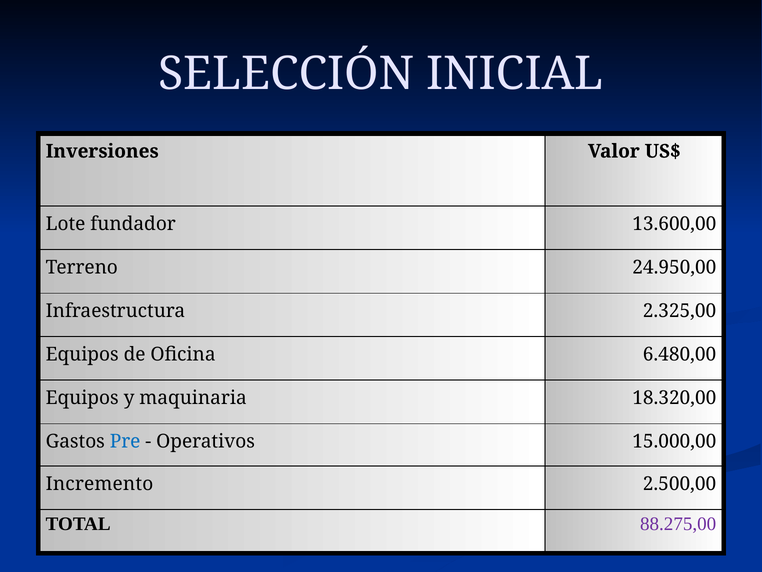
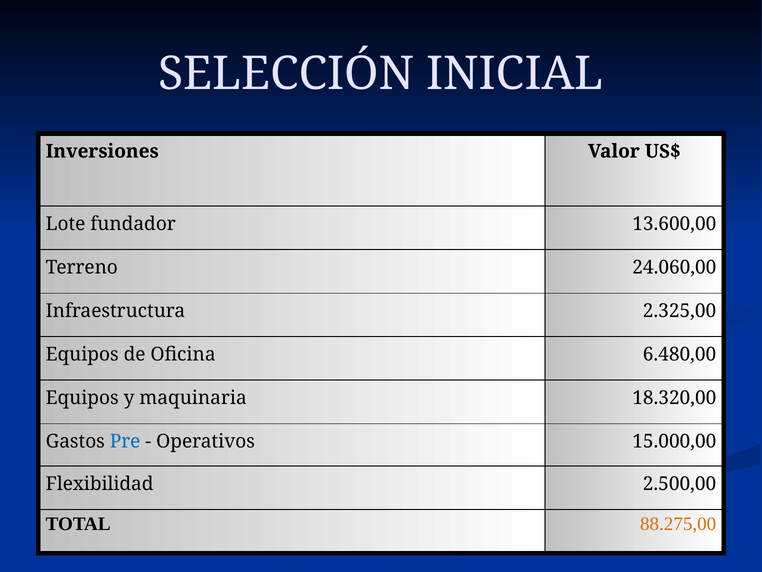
24.950,00: 24.950,00 -> 24.060,00 (674, 267)
Incremento: Incremento -> Flexibilidad (100, 483)
88.275,00 colour: purple -> orange (678, 524)
